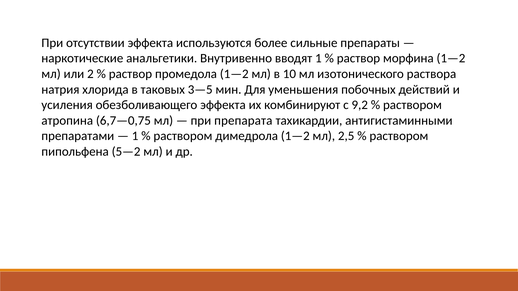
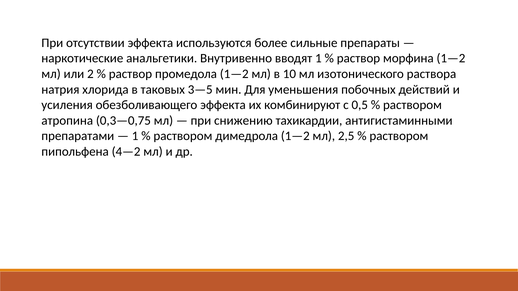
9,2: 9,2 -> 0,5 (360, 105)
6,7—0,75: 6,7—0,75 -> 0,3—0,75 (123, 121)
препарата: препарата -> снижению (243, 121)
5—2: 5—2 -> 4—2 (126, 152)
